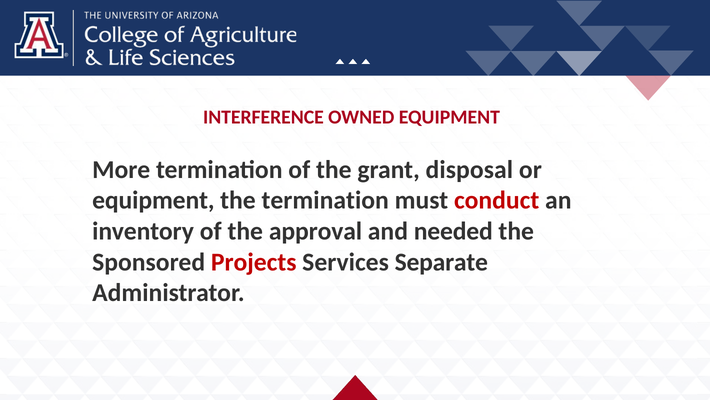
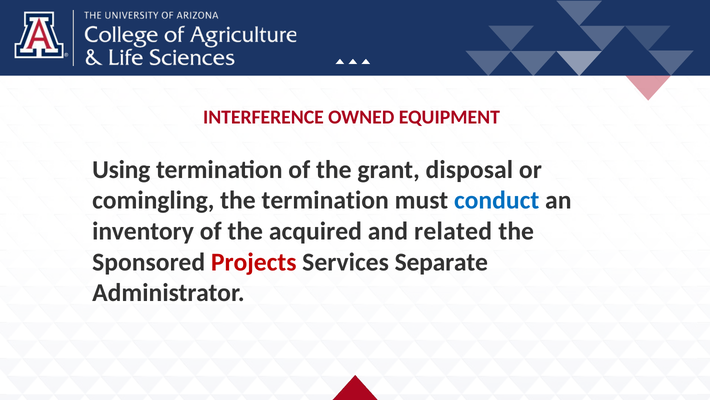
More: More -> Using (121, 169)
equipment: equipment -> comingling (153, 200)
conduct colour: red -> blue (497, 200)
approval: approval -> acquired (315, 231)
needed: needed -> related (453, 231)
